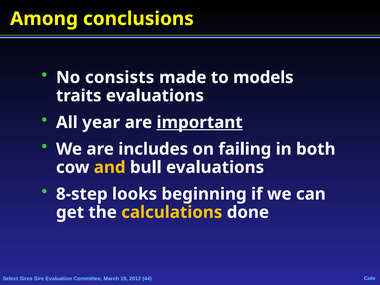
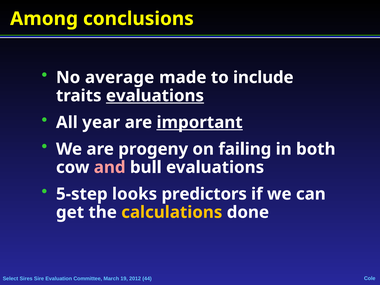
consists: consists -> average (120, 77)
models: models -> include (263, 77)
evaluations underline: none -> present (155, 96)
includes: includes -> progeny (153, 149)
and colour: yellow -> pink (110, 167)
8-step: 8-step -> 5-step (82, 194)
beginning: beginning -> predictors (204, 194)
